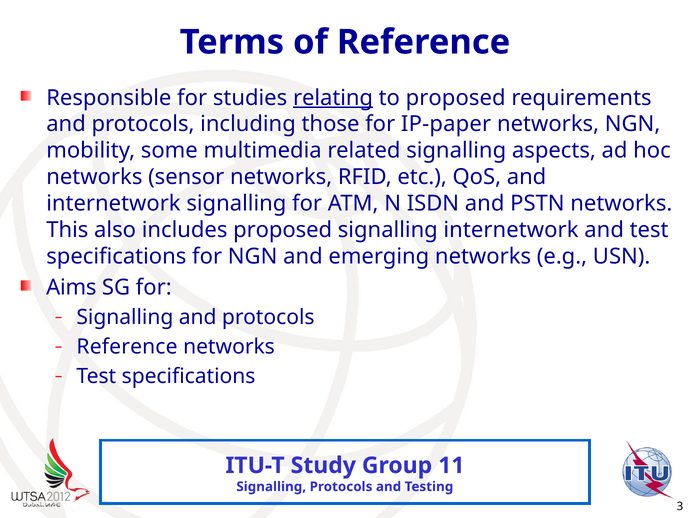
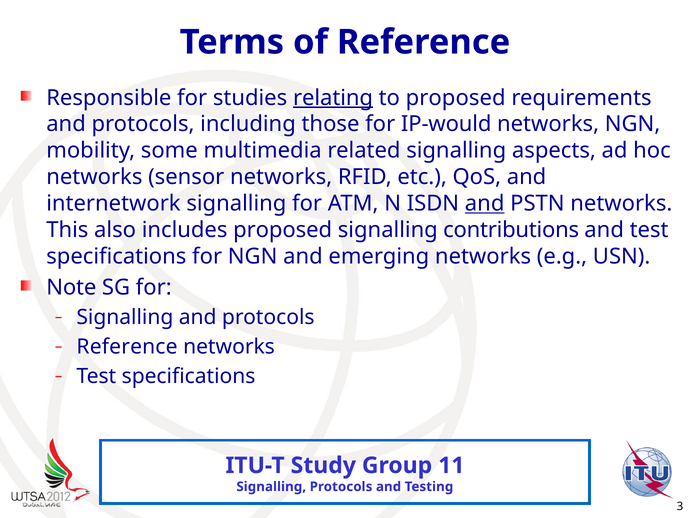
IP-paper: IP-paper -> IP-would (446, 124)
and underline: none -> present (485, 203)
signalling internetwork: internetwork -> contributions (511, 230)
Aims: Aims -> Note (71, 287)
